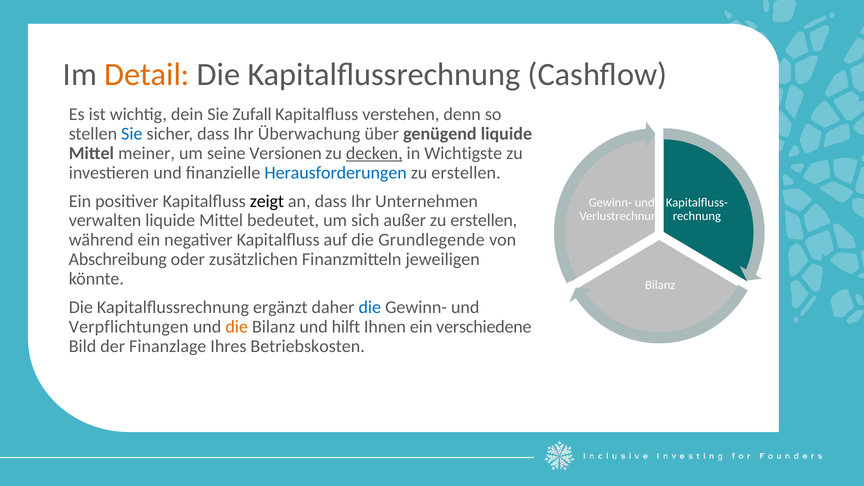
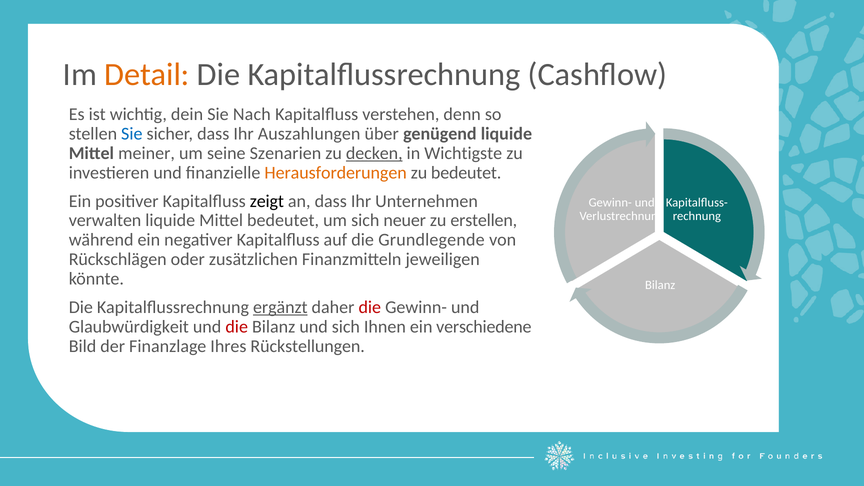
Zufall: Zufall -> Nach (252, 114)
Überwachung: Überwachung -> Auszahlungen (309, 134)
Versionen: Versionen -> Szenarien (285, 153)
Herausforderungen colour: blue -> orange (336, 173)
erstellen: erstellen -> bedeutet (466, 173)
außer: außer -> neuer (405, 220)
Abschreibung: Abschreibung -> Rückschlägen (118, 259)
ergänzt underline: none -> present (280, 307)
die colour: blue -> red (370, 307)
Verpflichtungen: Verpflichtungen -> Glaubwürdigkeit (129, 327)
die colour: orange -> red (237, 327)
und hilft: hilft -> sich (346, 327)
Betriebskosten: Betriebskosten -> Rückstellungen (308, 346)
